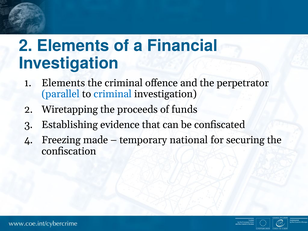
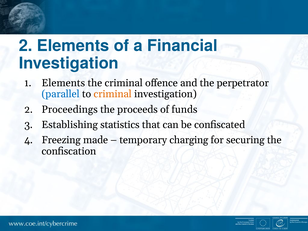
criminal colour: blue -> orange (113, 94)
Wiretapping: Wiretapping -> Proceedings (70, 109)
evidence: evidence -> statistics (120, 125)
national: national -> charging (189, 140)
